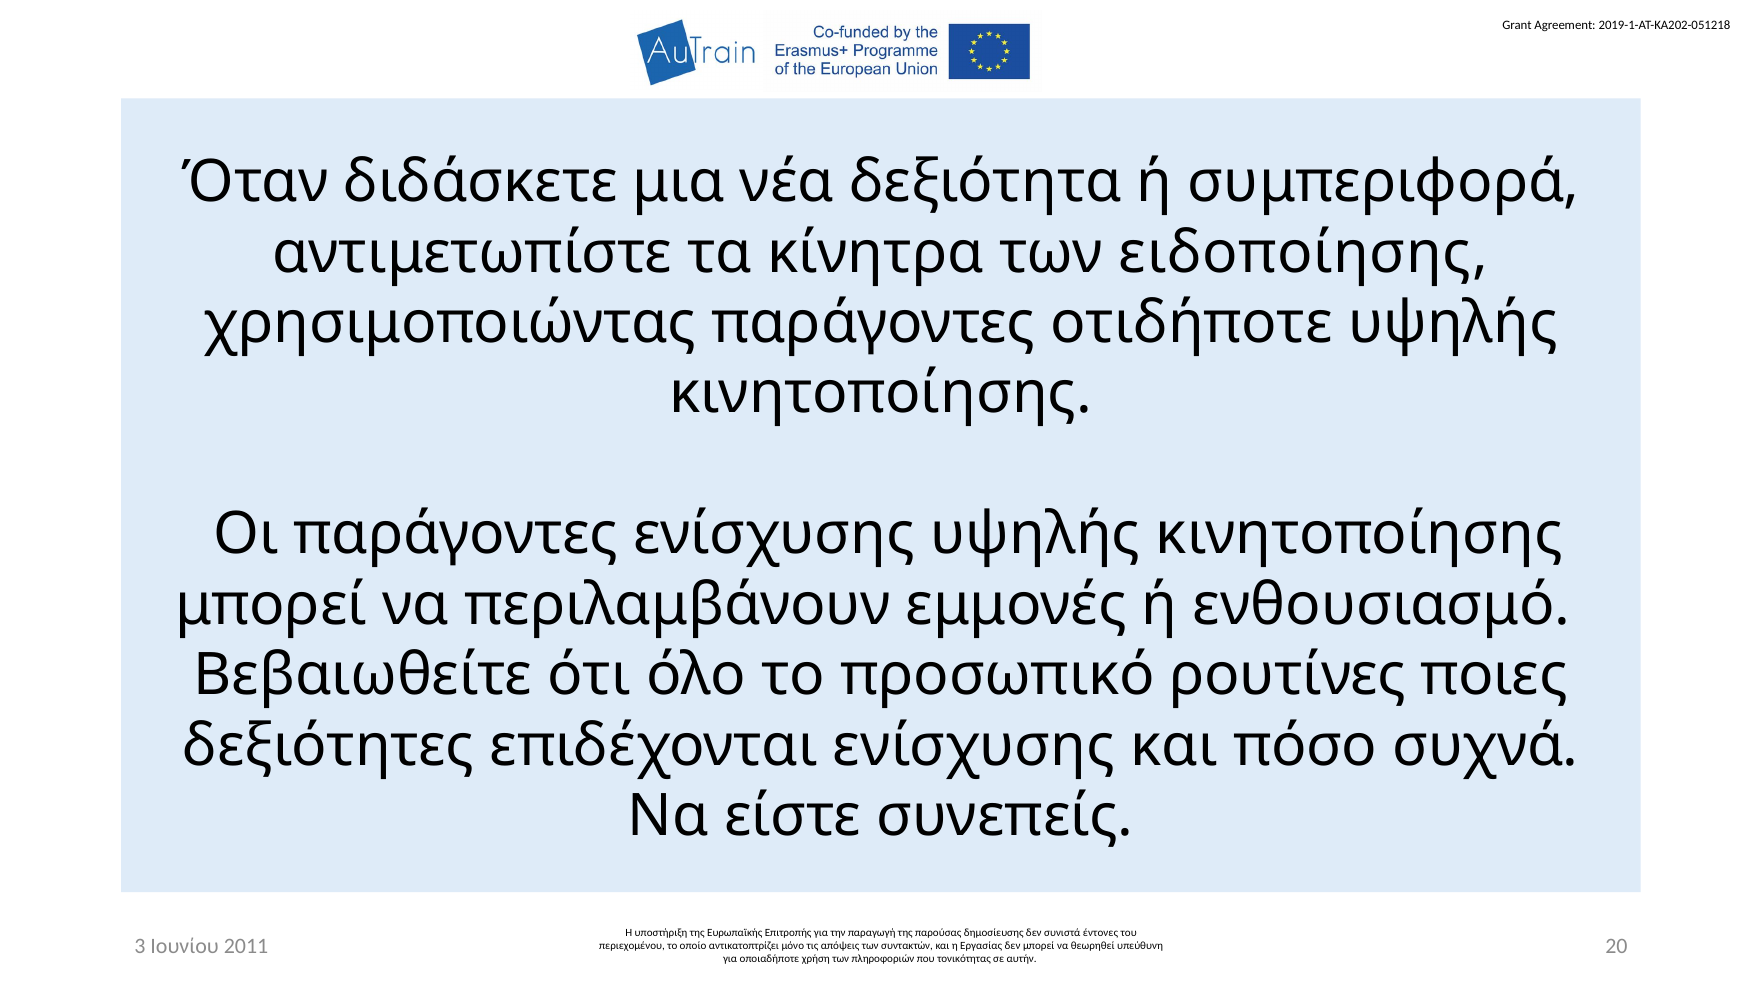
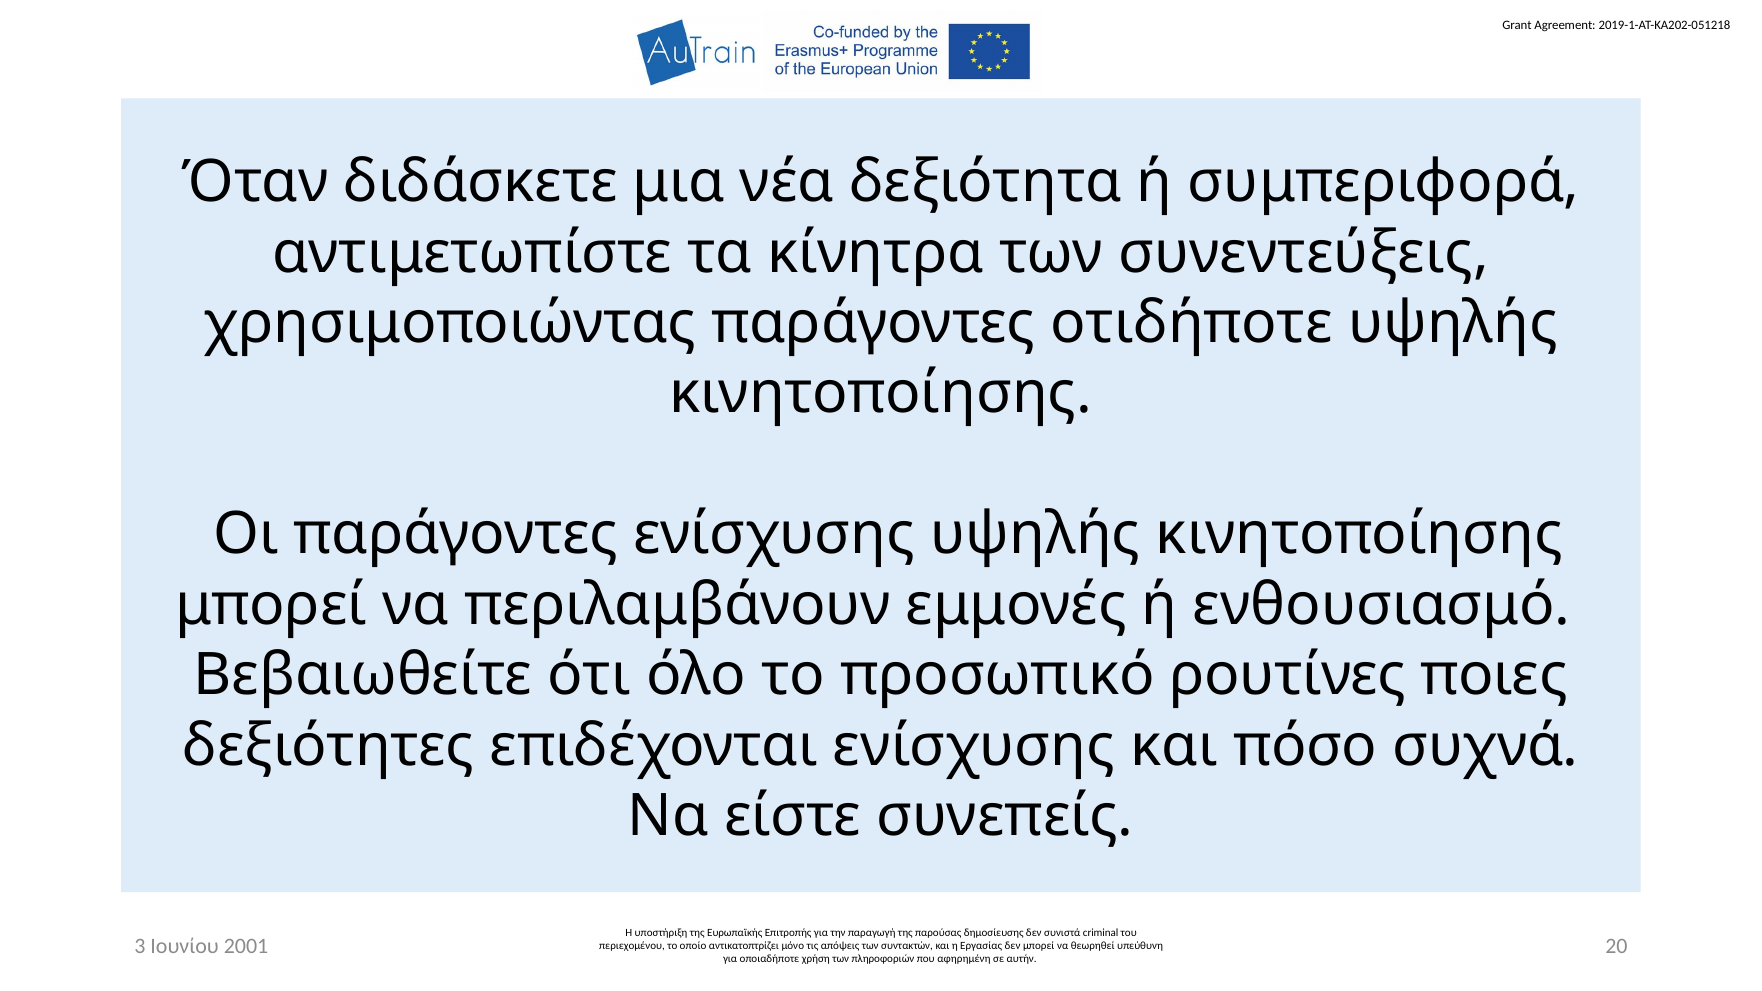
ειδοποίησης: ειδοποίησης -> συνεντεύξεις (1304, 253)
έντονες: έντονες -> criminal (1101, 933)
2011: 2011 -> 2001 (246, 946)
τονικότητας: τονικότητας -> αφηρημένη (964, 959)
